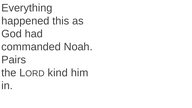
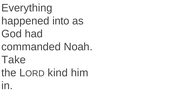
this: this -> into (61, 21)
Pairs: Pairs -> Take (14, 60)
